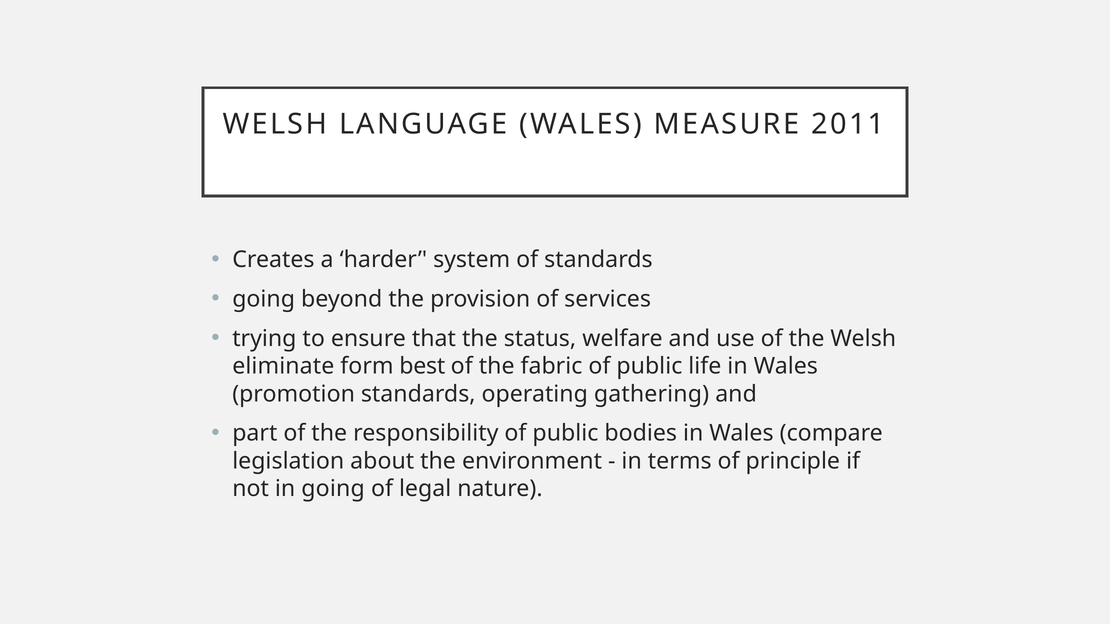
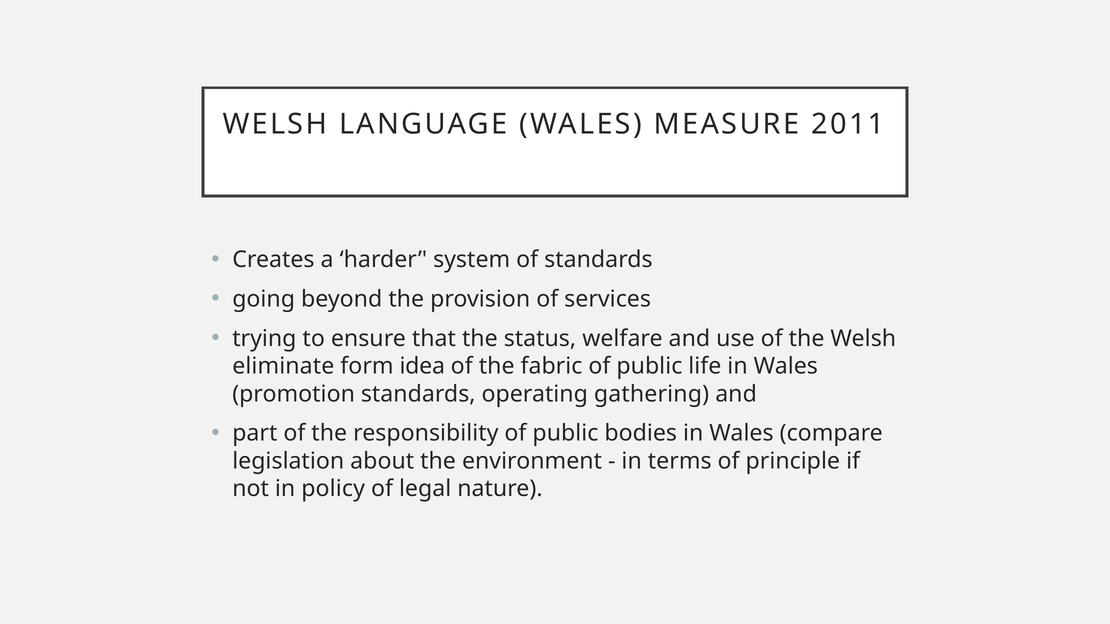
best: best -> idea (422, 366)
in going: going -> policy (333, 489)
